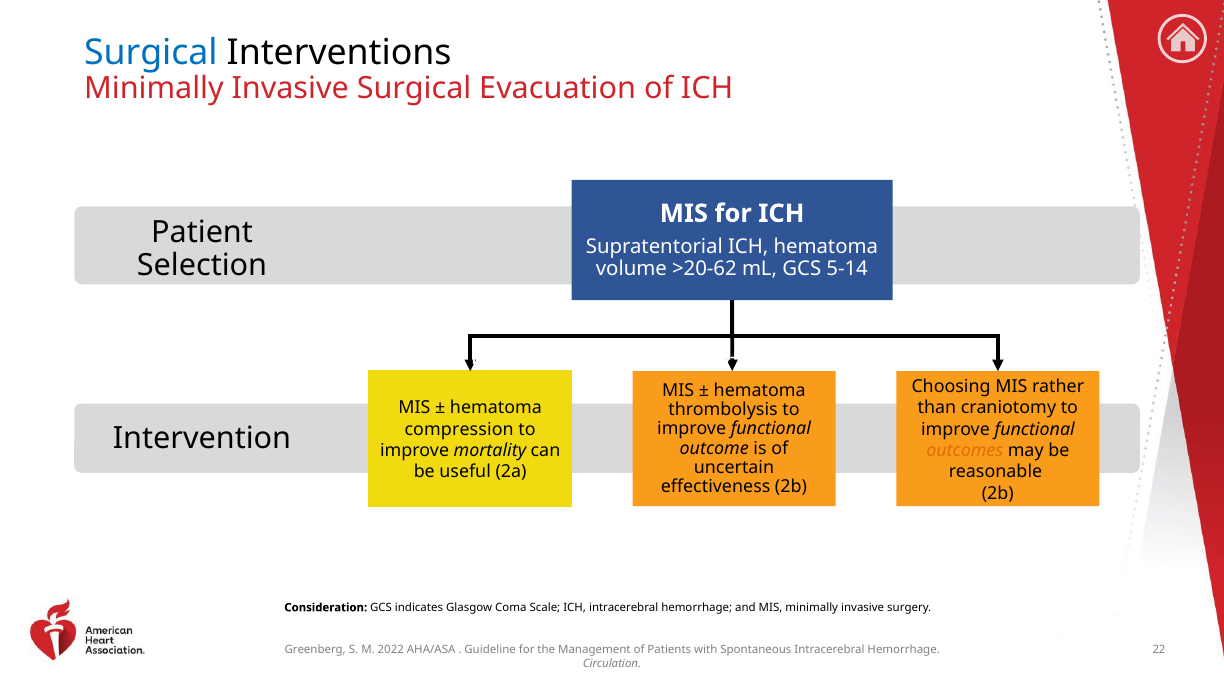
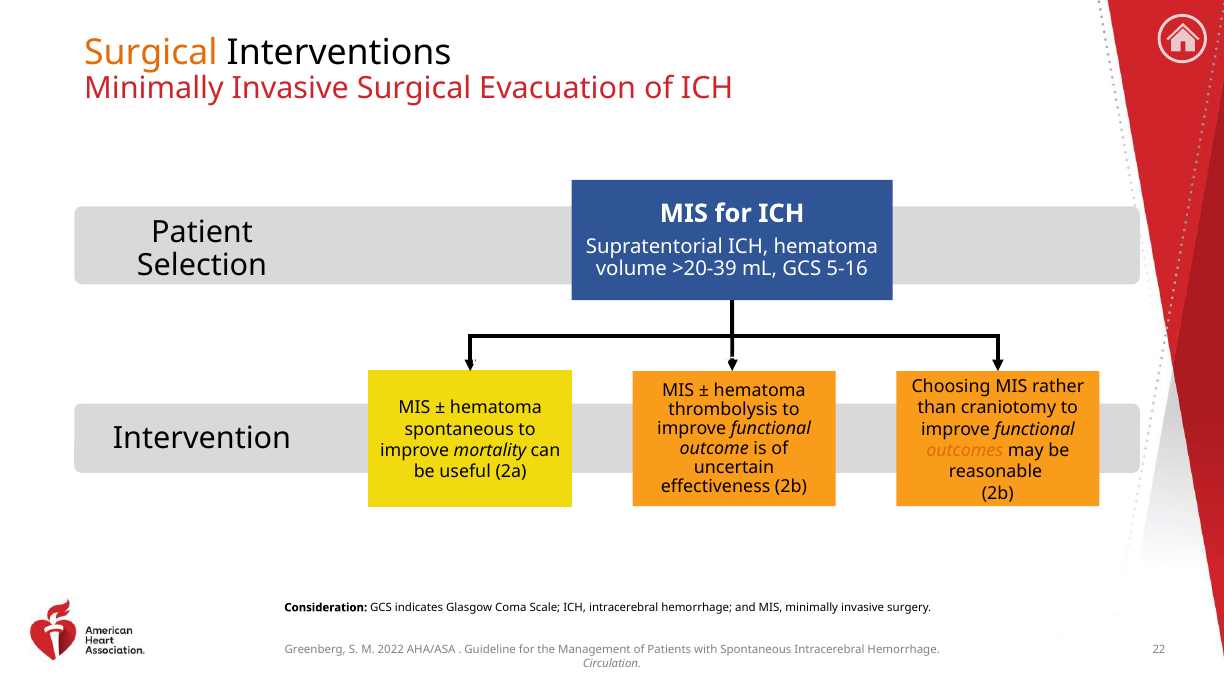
Surgical colour: blue -> orange (151, 53)
>20-62: >20-62 -> >20-39 (704, 269)
5-14: 5-14 -> 5-16 (847, 269)
compression: compression -> spontaneous (459, 429)
